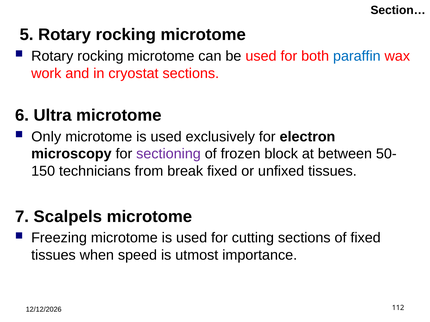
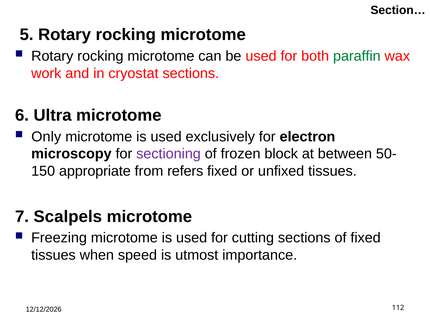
paraffin colour: blue -> green (357, 56)
technicians: technicians -> appropriate (95, 171)
break: break -> refers (185, 171)
